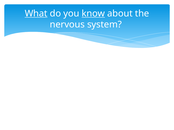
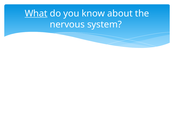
know underline: present -> none (93, 13)
